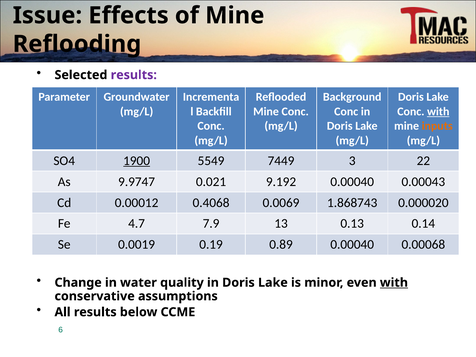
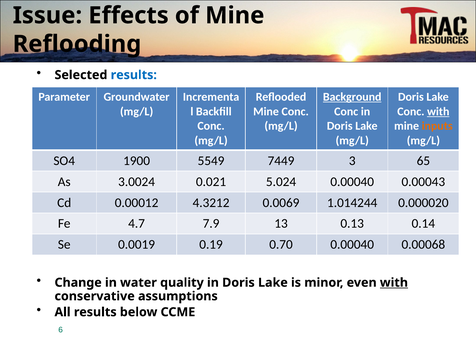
results colour: purple -> blue (134, 75)
Background underline: none -> present (352, 97)
1900 underline: present -> none (137, 161)
22: 22 -> 65 (423, 161)
9.9747: 9.9747 -> 3.0024 (137, 182)
9.192: 9.192 -> 5.024 (281, 182)
0.4068: 0.4068 -> 4.3212 (211, 203)
1.868743: 1.868743 -> 1.014244 (352, 203)
0.89: 0.89 -> 0.70 (281, 245)
